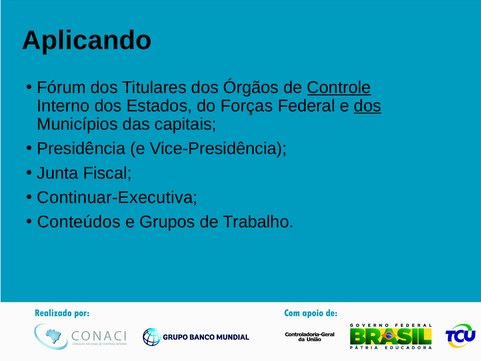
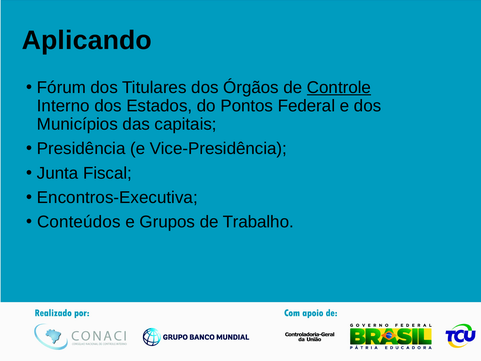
Forças: Forças -> Pontos (247, 106)
dos underline: present -> none (368, 106)
Continuar-Executiva: Continuar-Executiva -> Encontros-Executiva (117, 197)
